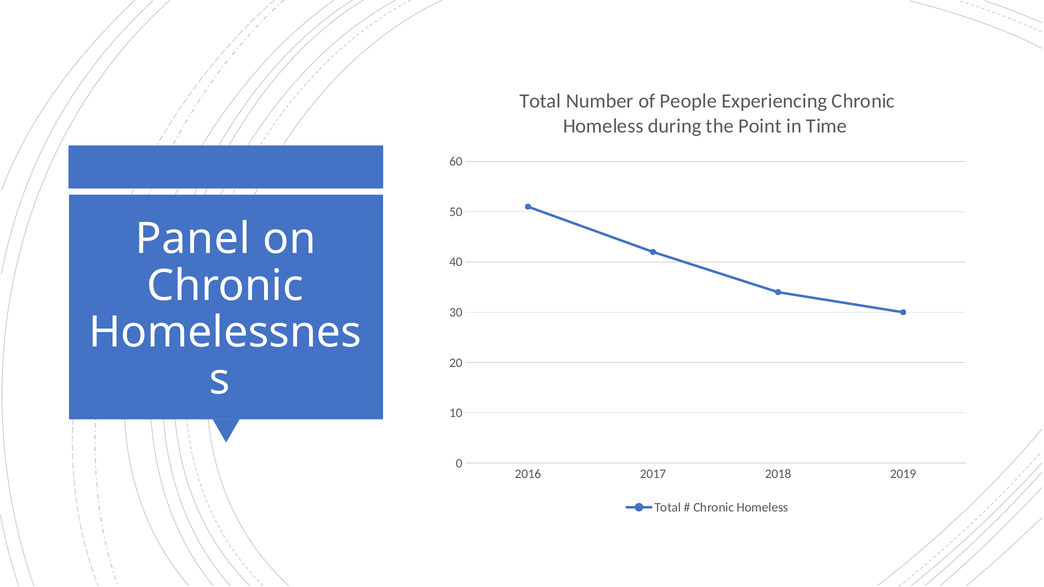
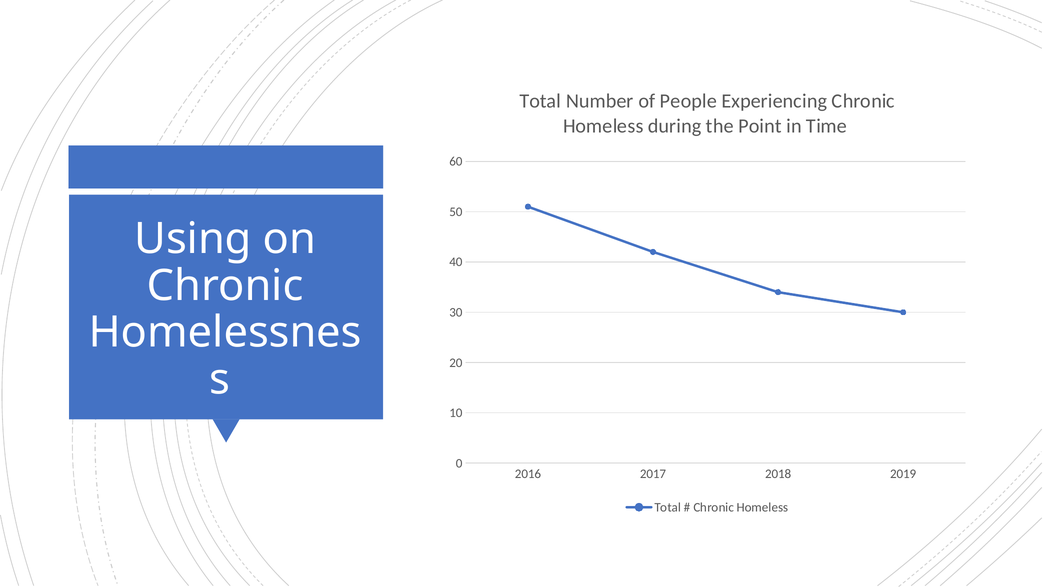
Panel: Panel -> Using (193, 239)
